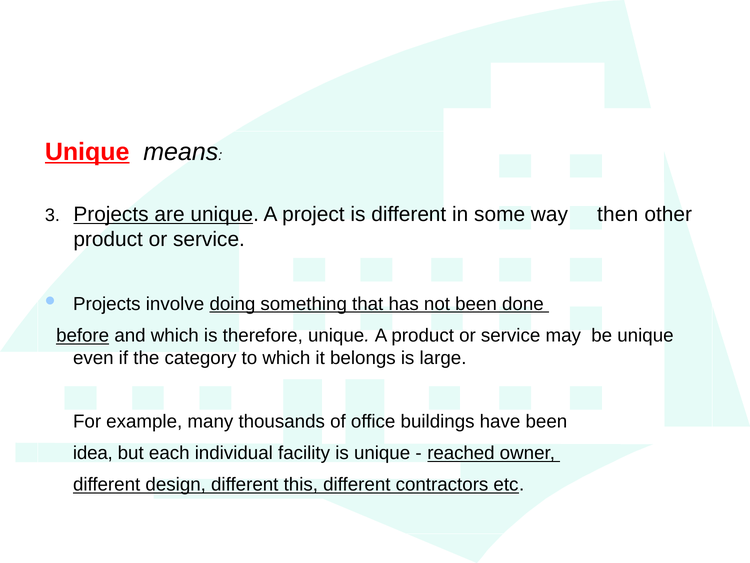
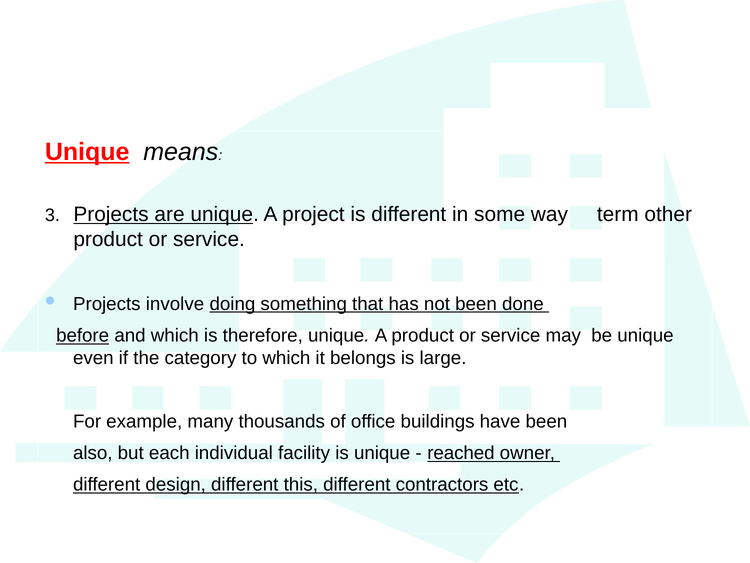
then: then -> term (618, 214)
idea: idea -> also (93, 453)
